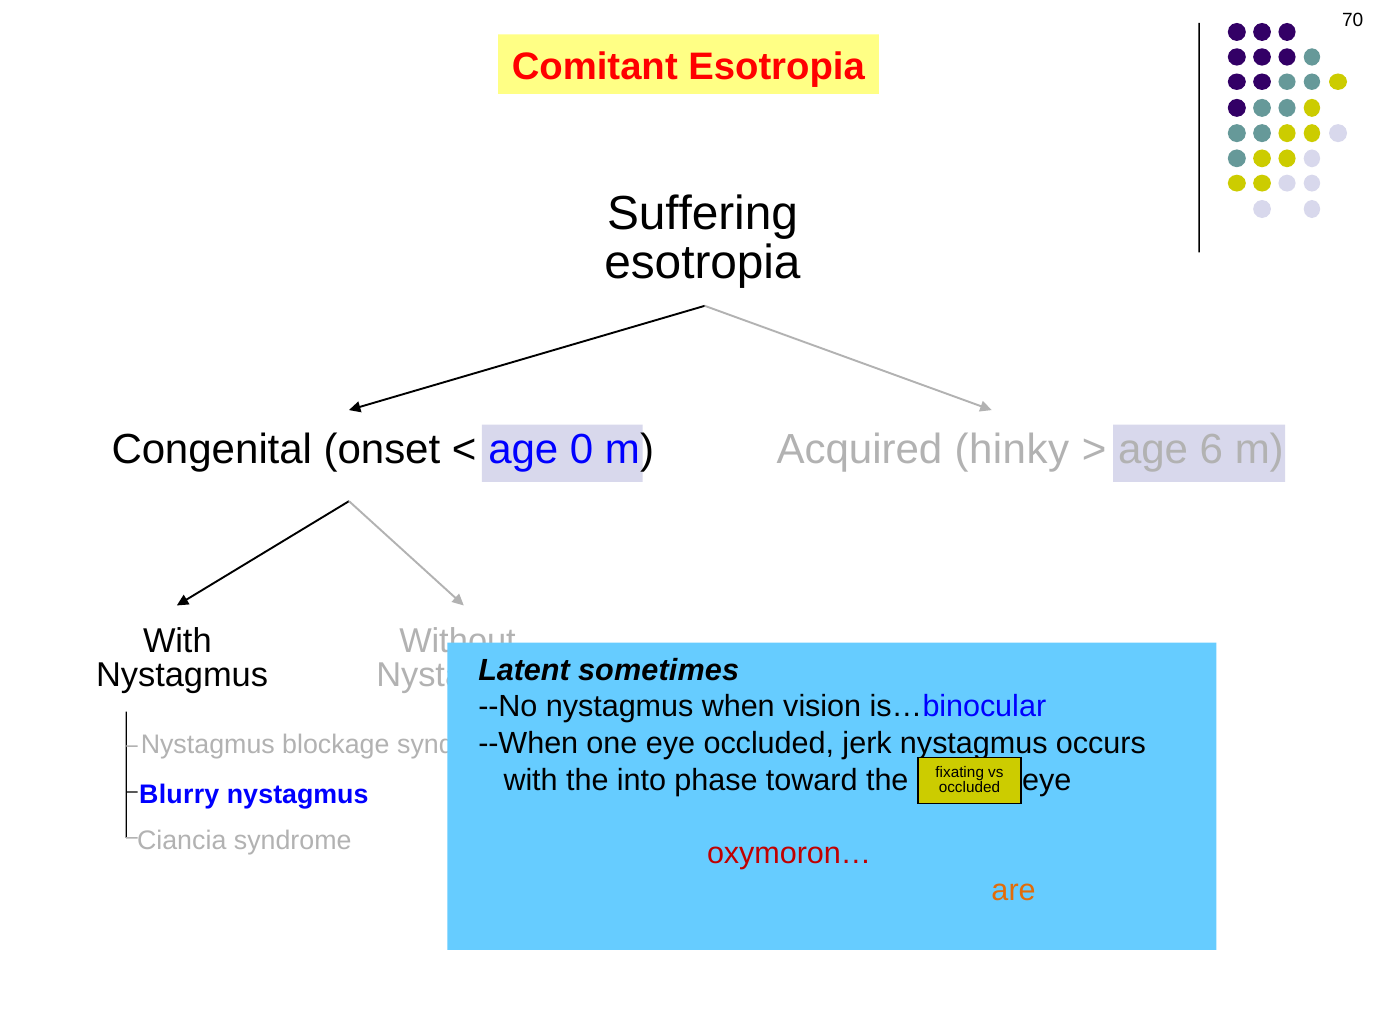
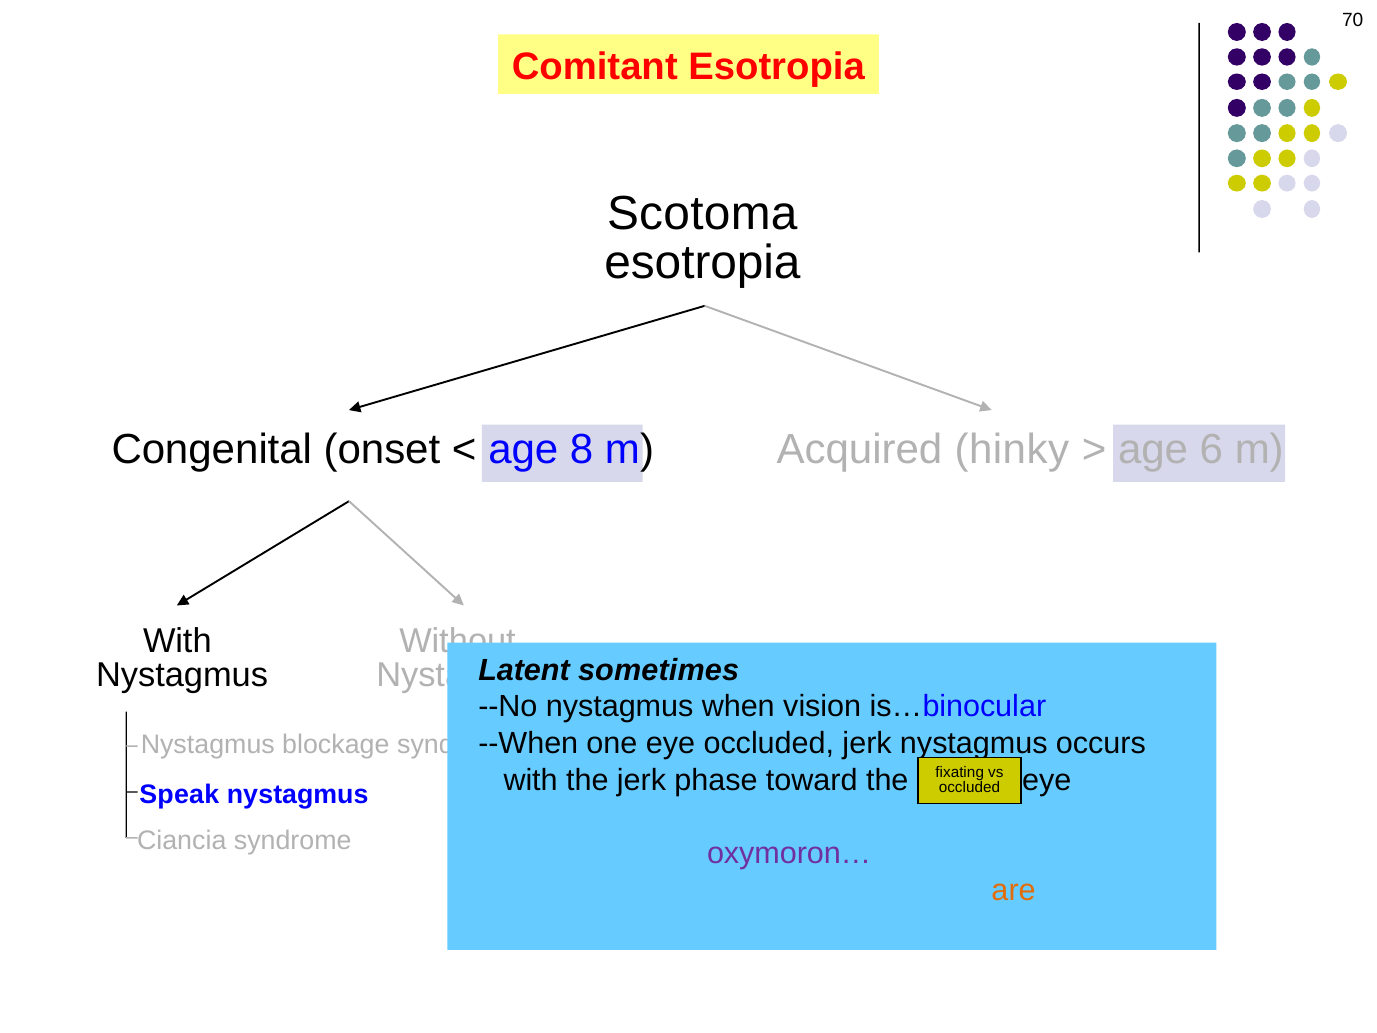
Suffering: Suffering -> Scotoma (702, 214)
0: 0 -> 8 (582, 449)
the into: into -> jerk (642, 780)
Blurry: Blurry -> Speak (179, 795)
oxymoron… colour: red -> purple (789, 853)
